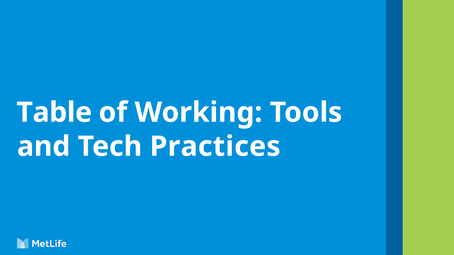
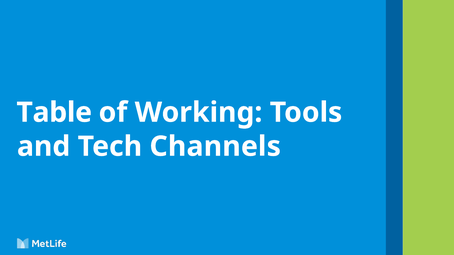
Practices: Practices -> Channels (215, 147)
